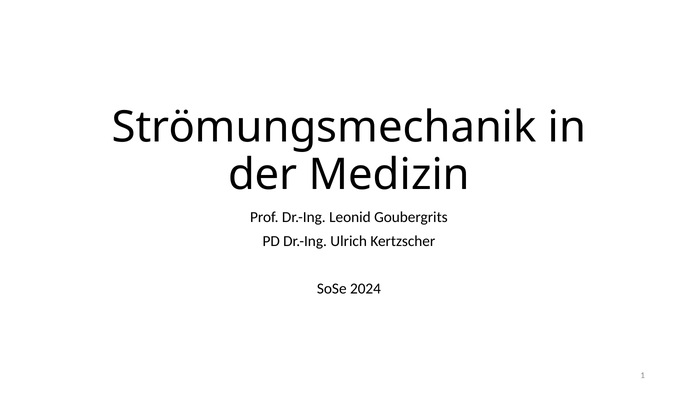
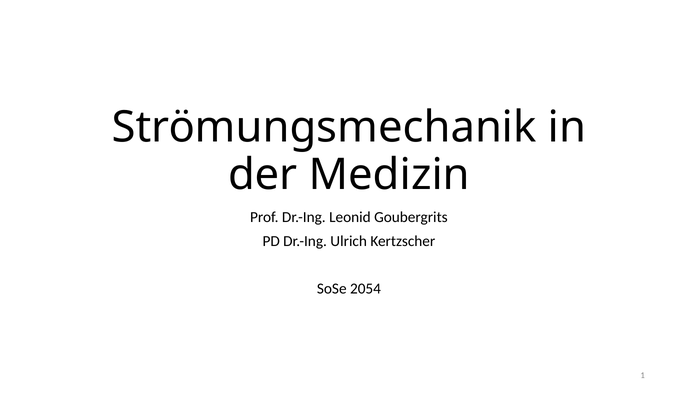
2024: 2024 -> 2054 (365, 288)
